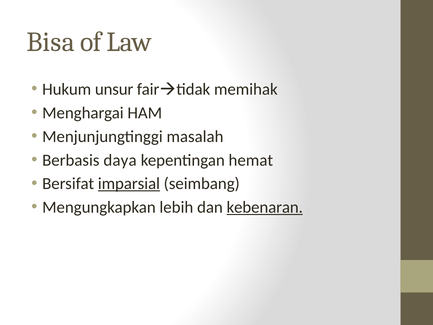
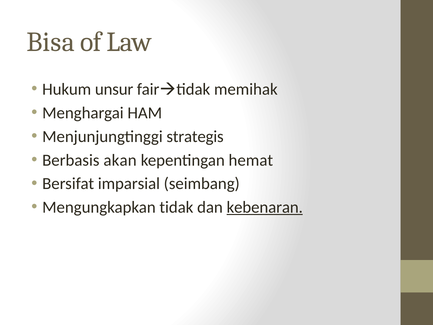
masalah: masalah -> strategis (195, 136)
daya: daya -> akan (120, 160)
imparsial underline: present -> none (129, 184)
lebih: lebih -> tidak (176, 207)
